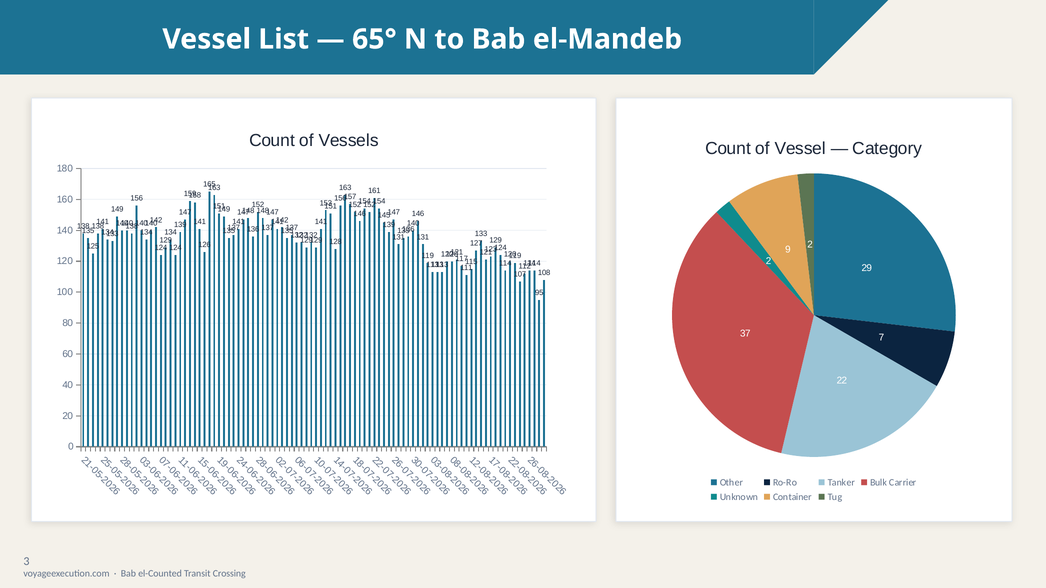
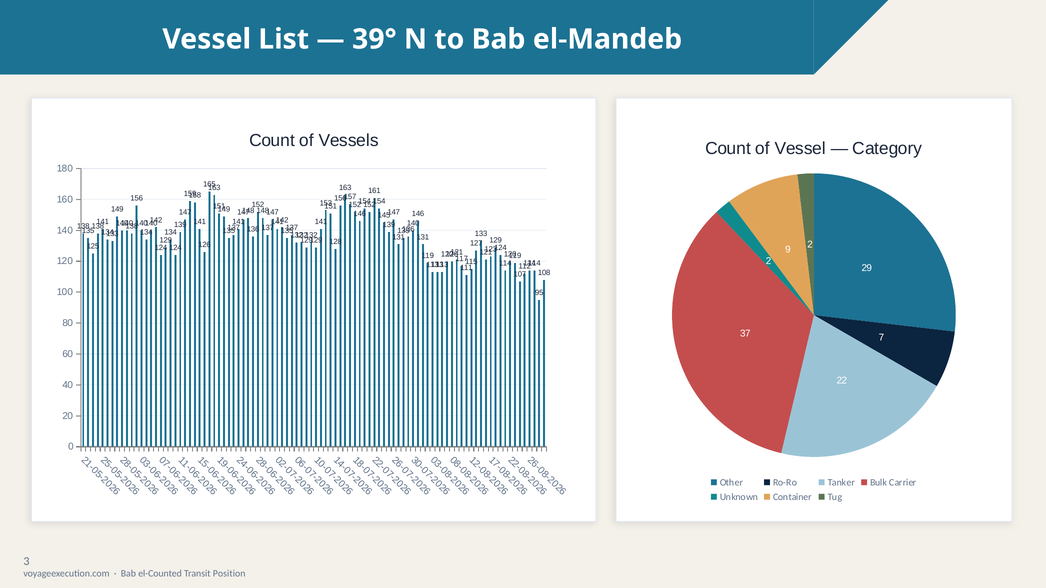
65°: 65° -> 39° (374, 39)
Crossing: Crossing -> Position (229, 574)
